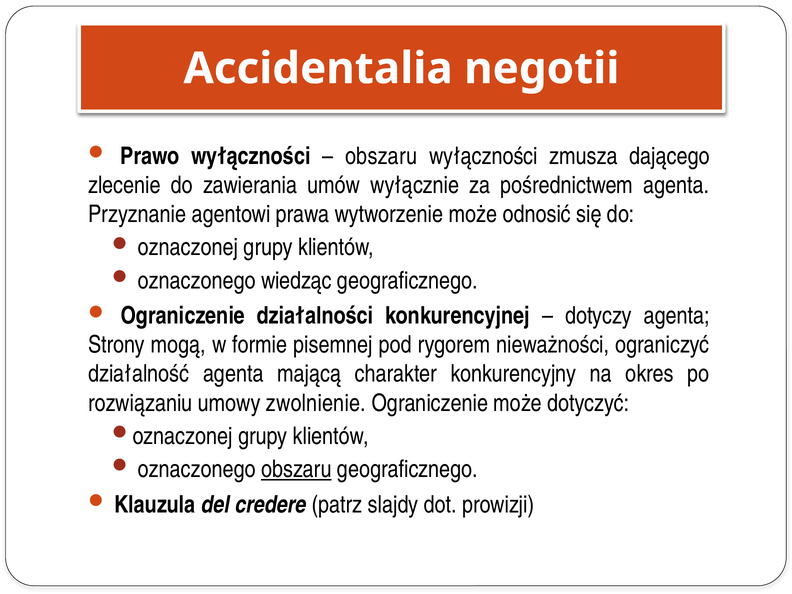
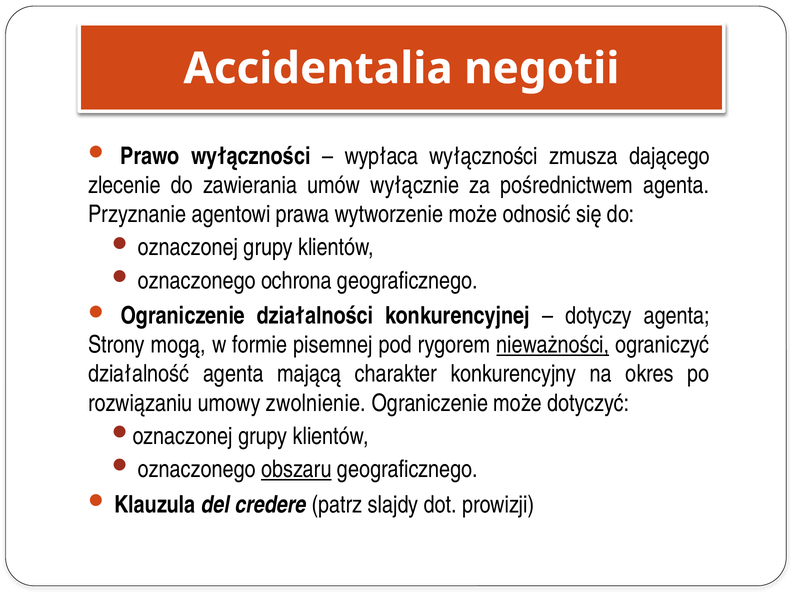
obszaru: obszaru -> wypłaca (381, 156)
wiedząc: wiedząc -> ochrona (296, 281)
nieważności underline: none -> present (553, 345)
